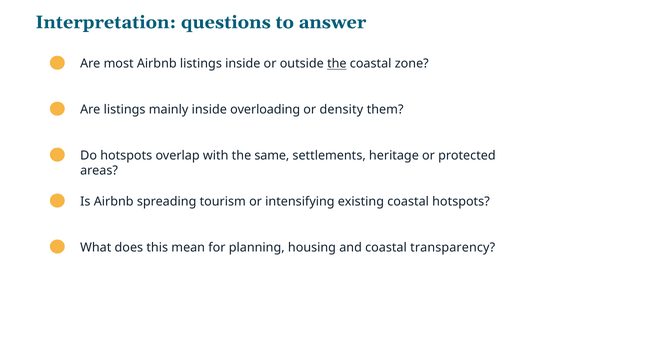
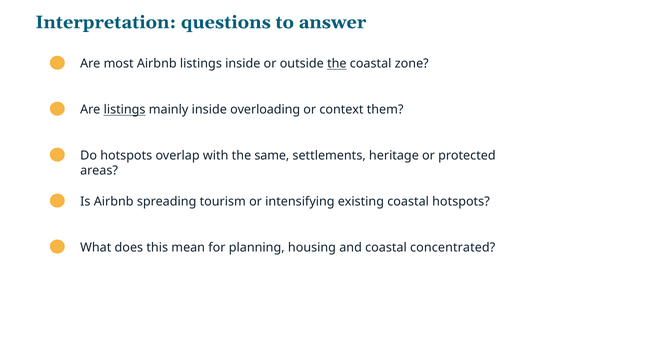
listings underline: none -> present (125, 110)
density: density -> context (341, 110)
transparency: transparency -> concentrated (453, 248)
